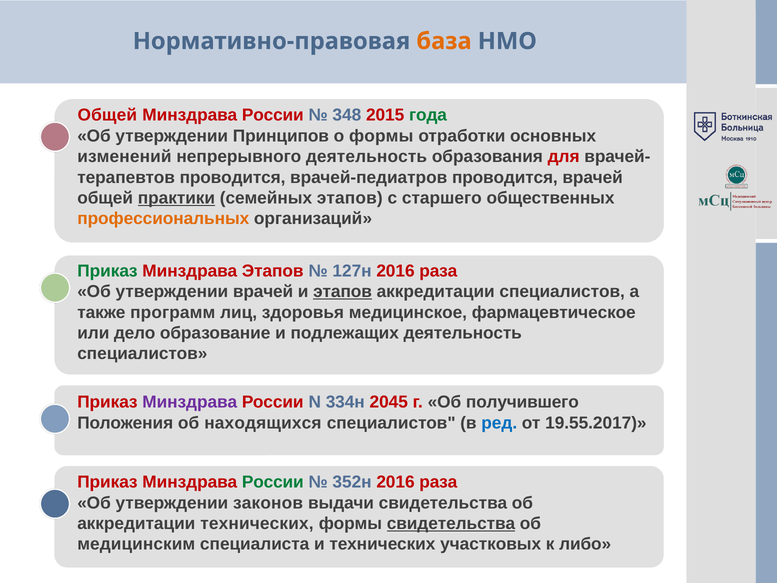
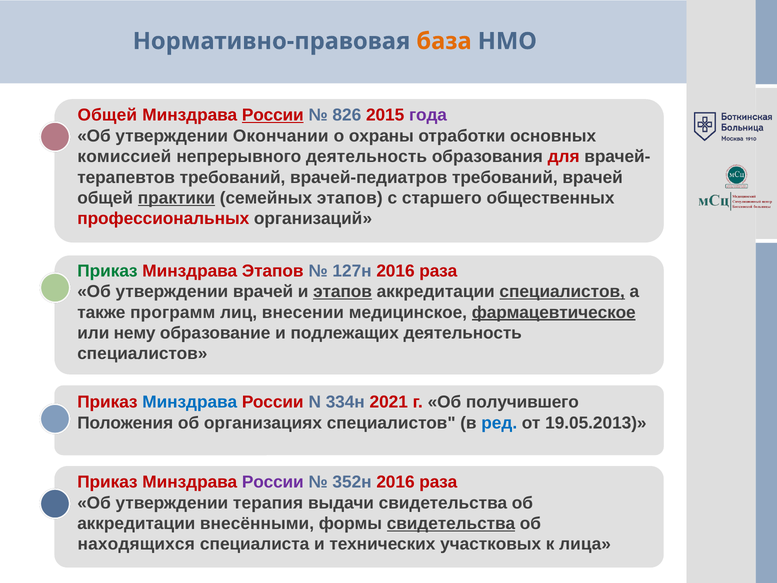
России underline: none -> present (273, 115)
348: 348 -> 826 (347, 115)
года colour: green -> purple (428, 115)
Принципов: Принципов -> Окончании (281, 136)
о формы: формы -> охраны (381, 136)
изменений: изменений -> комиссией (124, 157)
проводится: проводится -> требований (233, 177)
врачей-педиатров проводится: проводится -> требований (505, 177)
профессиональных colour: orange -> red (163, 219)
специалистов underline: none -> present (562, 291)
здоровья: здоровья -> внесении (303, 312)
фармацевтическое underline: none -> present (554, 312)
дело: дело -> нему (135, 333)
Минздрава colour: purple -> blue (190, 402)
2045: 2045 -> 2021 (389, 402)
находящихся: находящихся -> организациях (263, 423)
19.55.2017: 19.55.2017 -> 19.05.2013 (596, 423)
России colour: green -> purple (273, 482)
законов: законов -> терапия (268, 503)
аккредитации технических: технических -> внесёнными (257, 523)
медицинским: медицинским -> находящихся (136, 544)
либо: либо -> лица (585, 544)
